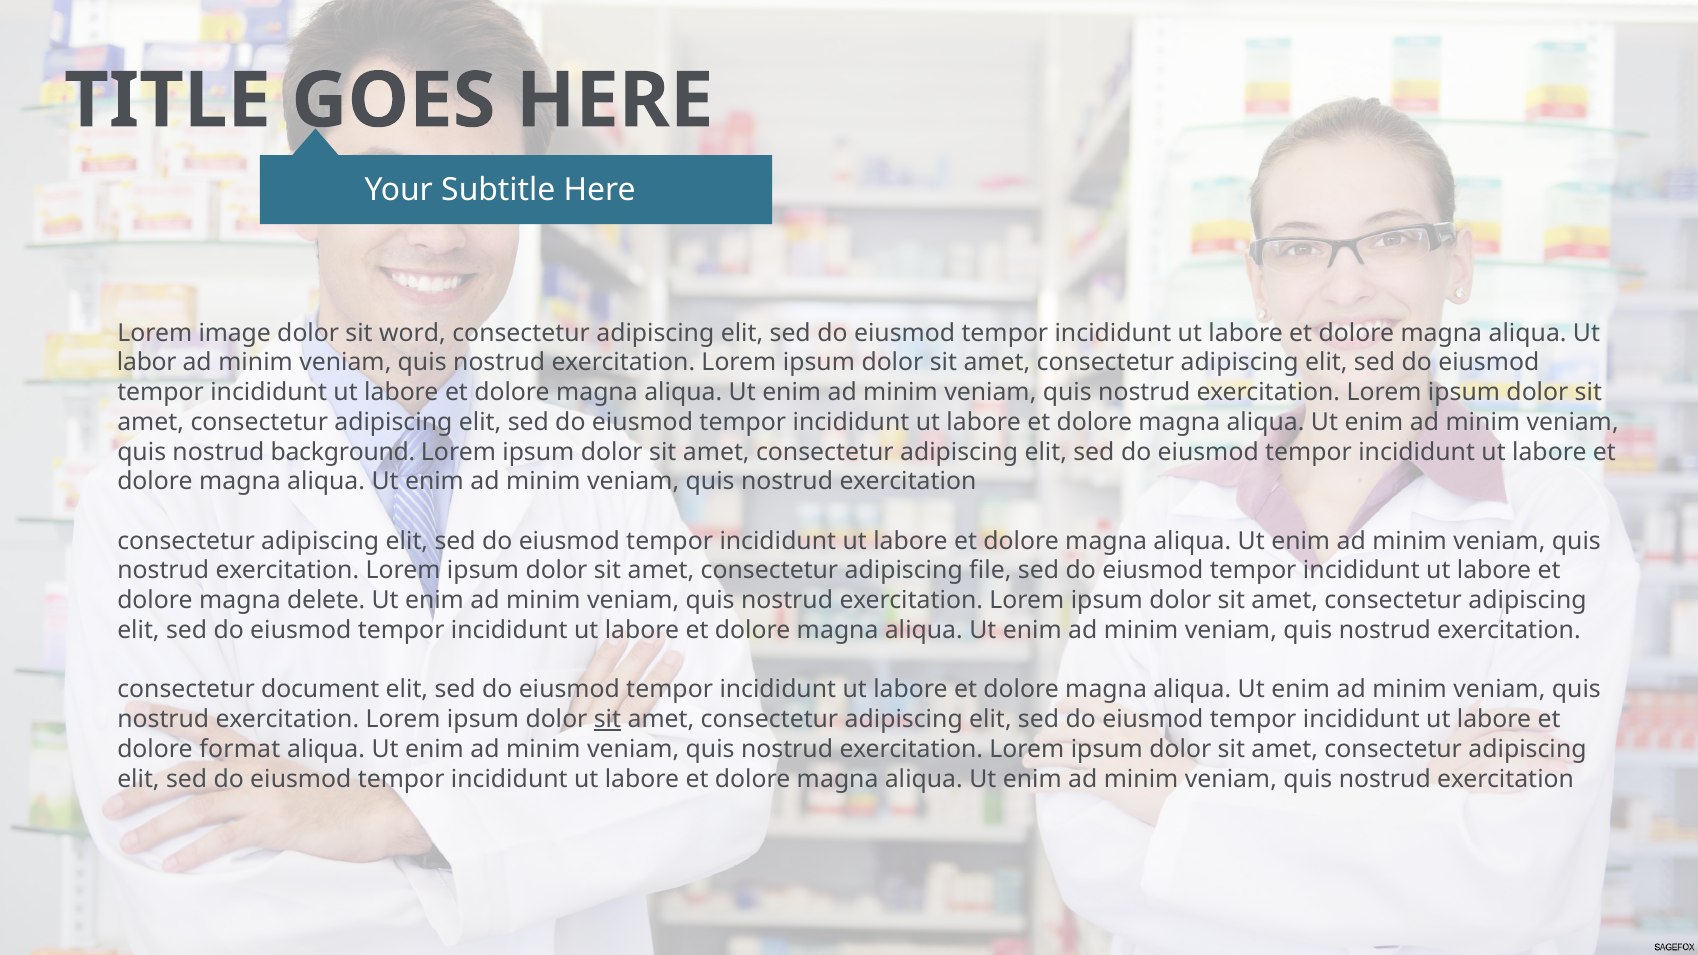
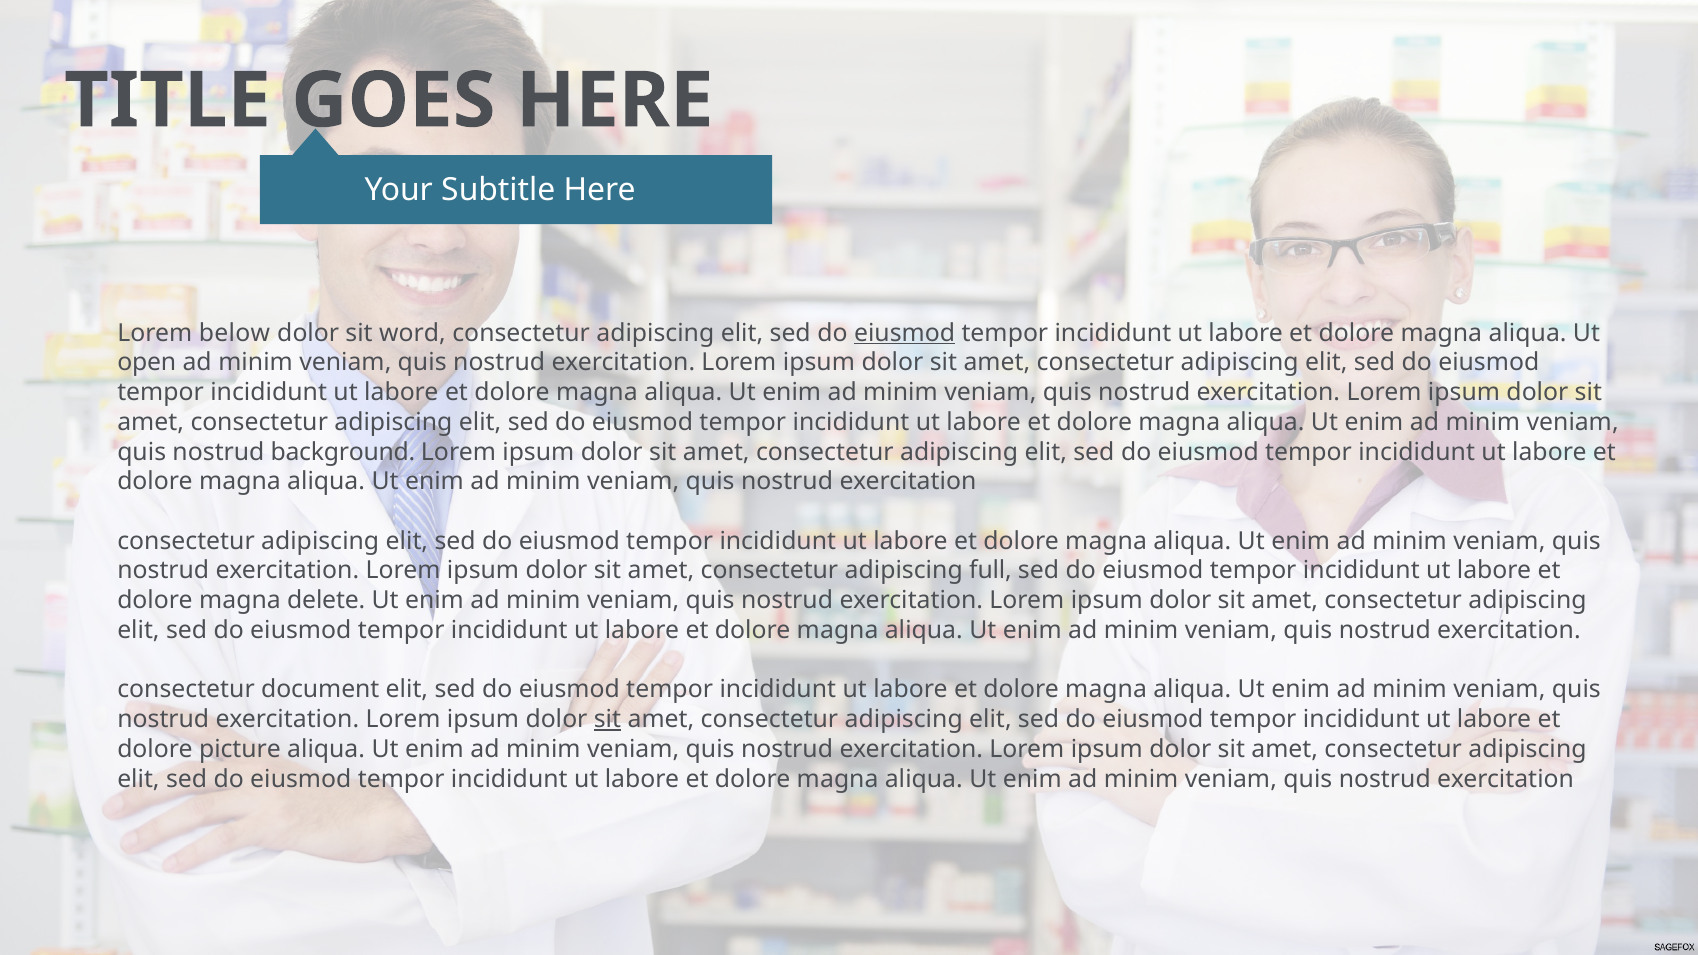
image: image -> below (234, 333)
eiusmod underline: none -> present (905, 333)
labor: labor -> open (147, 363)
file: file -> full (991, 571)
format: format -> picture (240, 749)
